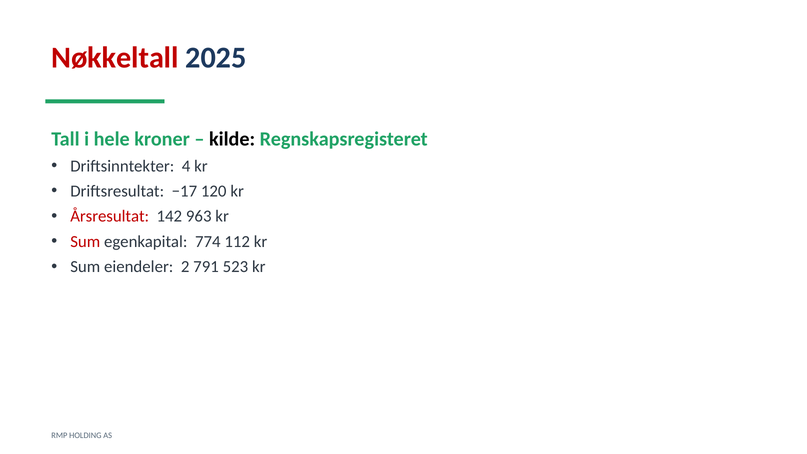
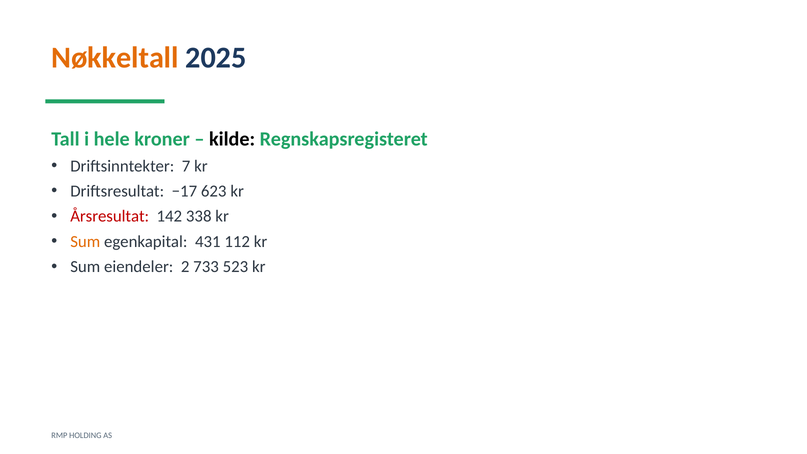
Nøkkeltall colour: red -> orange (115, 58)
4: 4 -> 7 (186, 166)
120: 120 -> 623 (214, 191)
963: 963 -> 338 (199, 216)
Sum colour: red -> orange (85, 242)
774: 774 -> 431 (208, 242)
791: 791 -> 733 (206, 267)
